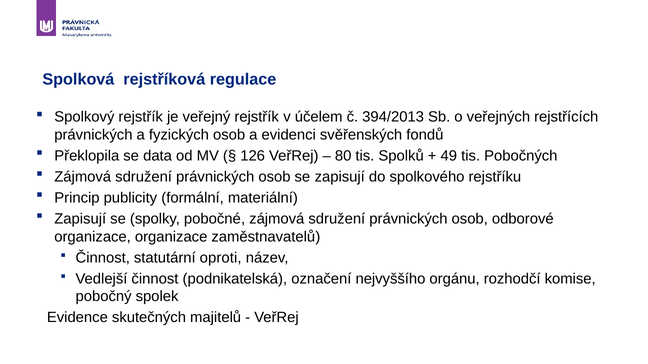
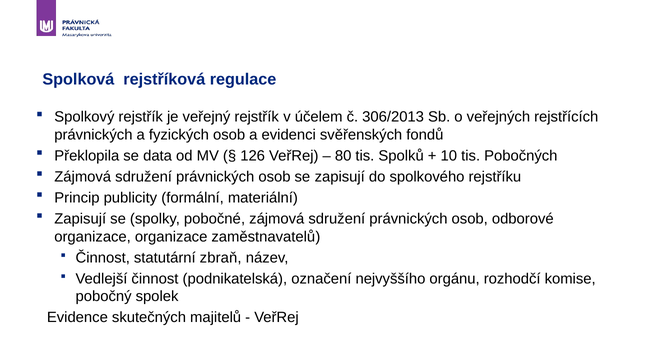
394/2013: 394/2013 -> 306/2013 (393, 117)
49: 49 -> 10 (449, 156)
oproti: oproti -> zbraň (221, 258)
